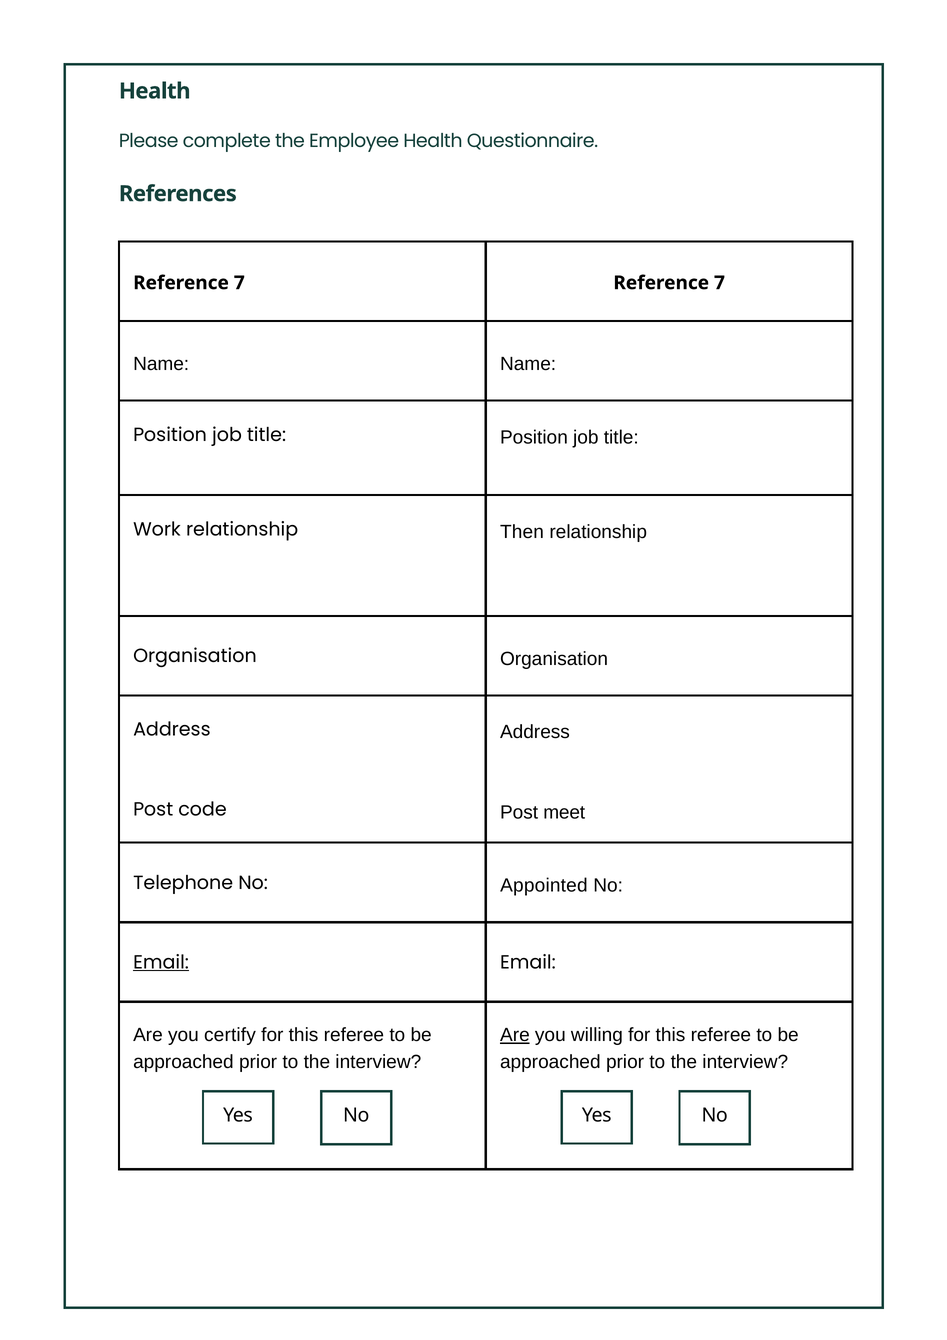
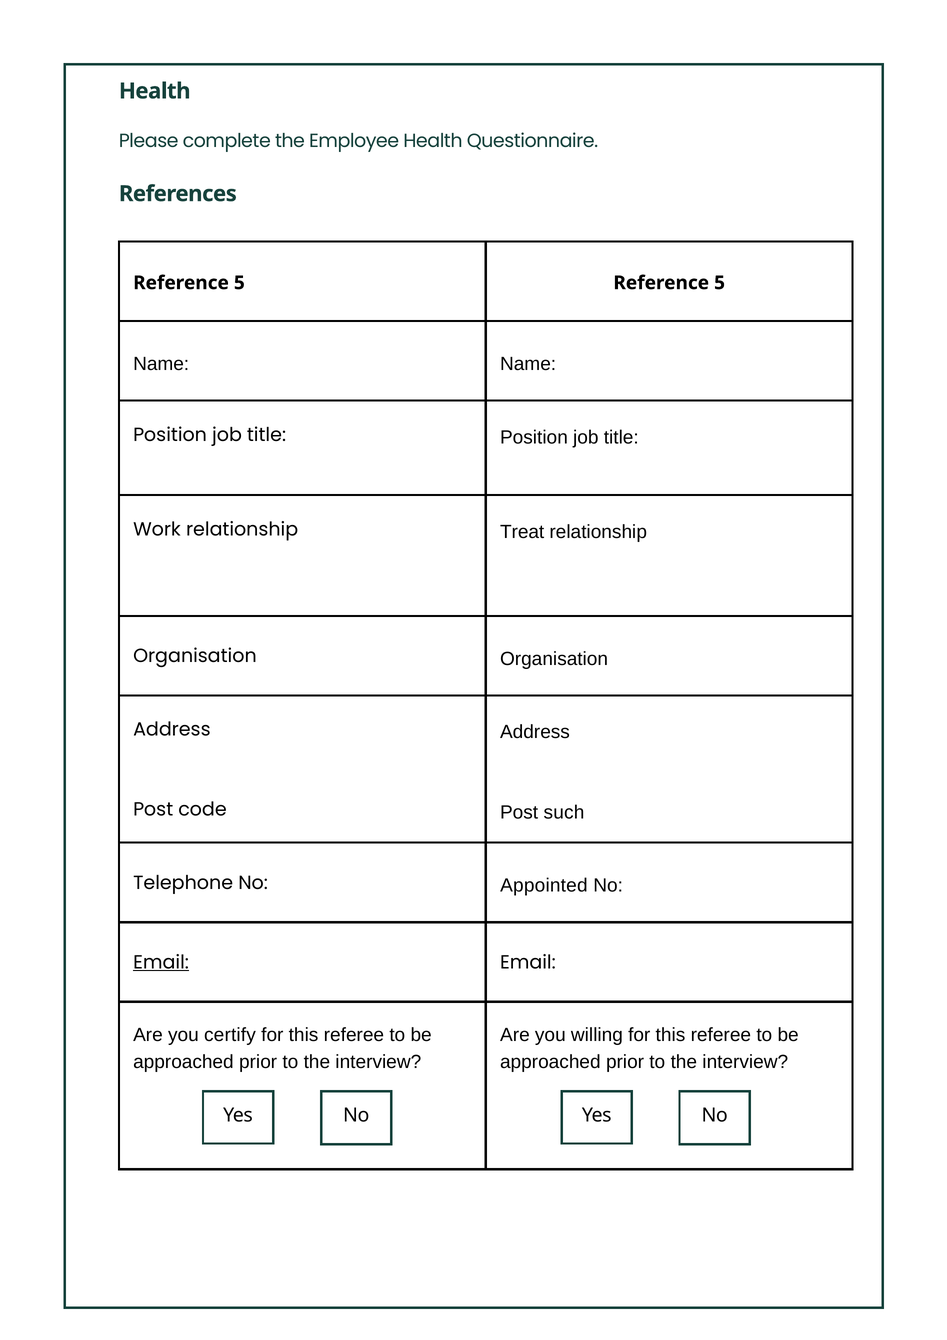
7: 7 -> 5 (239, 283)
7: 7 -> 5 (720, 283)
Then: Then -> Treat (522, 532)
meet: meet -> such (564, 812)
Are underline: present -> none (515, 1035)
